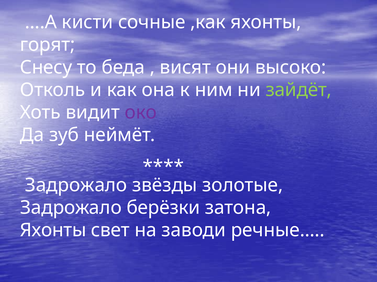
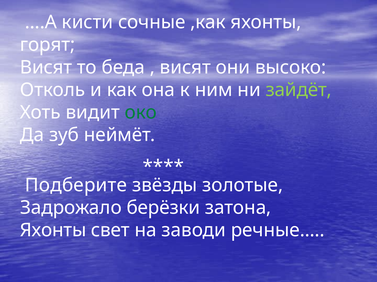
Снесу: Снесу -> Висят (46, 68)
око colour: purple -> green (141, 113)
Задрожало: Задрожало -> Подберите (76, 186)
